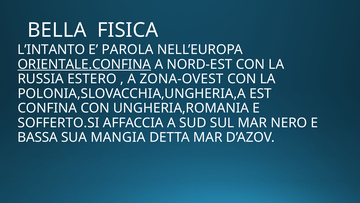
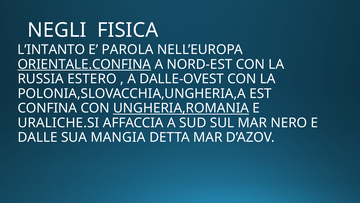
BELLA: BELLA -> NEGLI (57, 30)
ZONA-OVEST: ZONA-OVEST -> DALLE-OVEST (182, 79)
UNGHERIA,ROMANIA underline: none -> present (181, 108)
SOFFERTO.SI: SOFFERTO.SI -> URALICHE.SI (58, 123)
BASSA: BASSA -> DALLE (38, 137)
